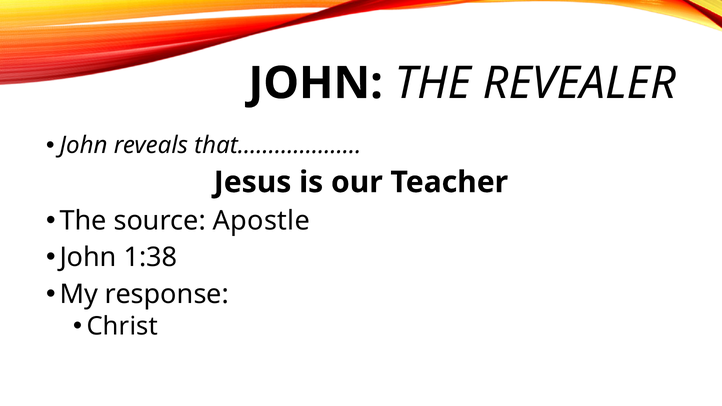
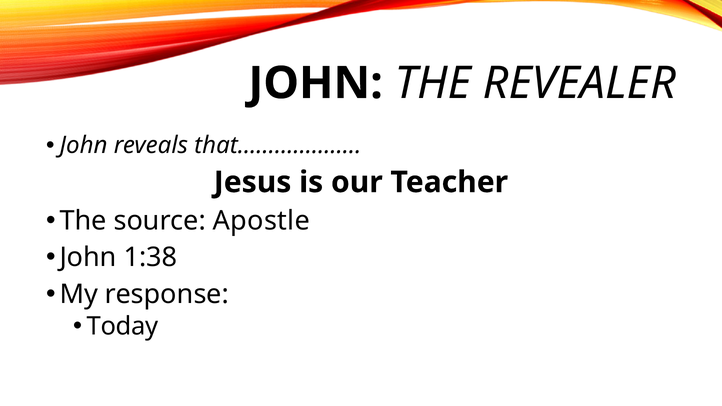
Christ: Christ -> Today (123, 326)
